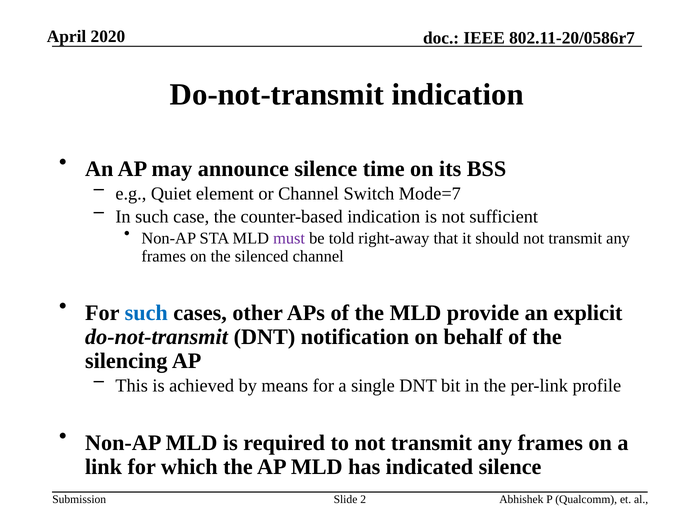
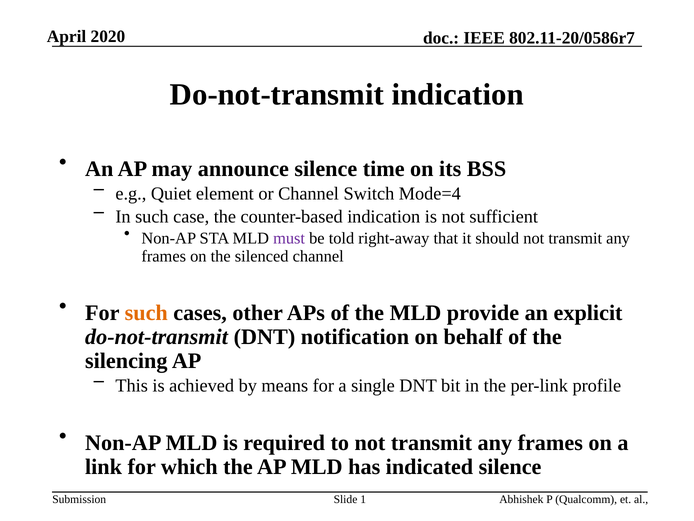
Mode=7: Mode=7 -> Mode=4 (430, 193)
such colour: blue -> orange (146, 313)
2: 2 -> 1 (363, 499)
